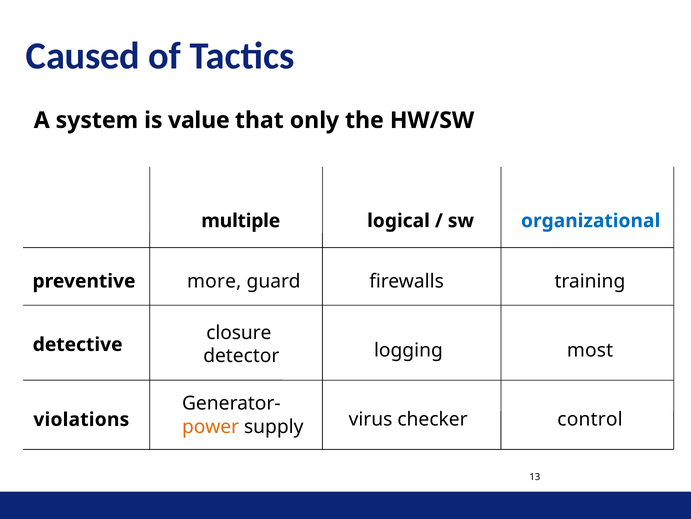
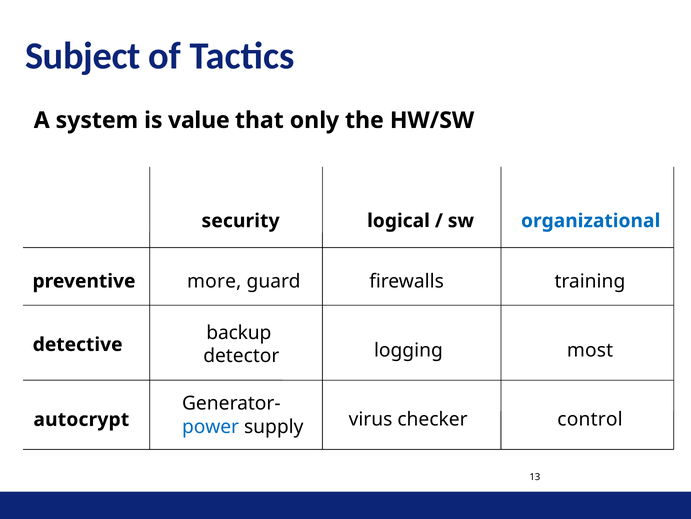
Caused: Caused -> Subject (83, 56)
multiple: multiple -> security (241, 221)
closure: closure -> backup (239, 332)
violations: violations -> autocrypt (81, 419)
power colour: orange -> blue (211, 426)
